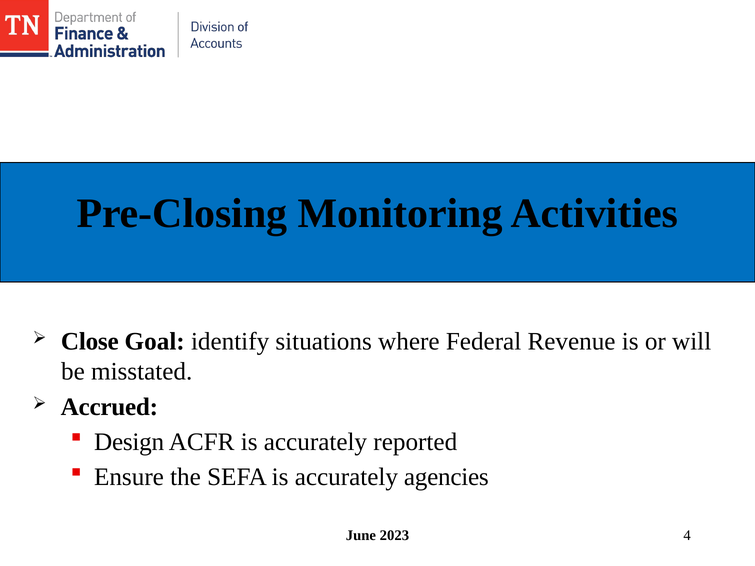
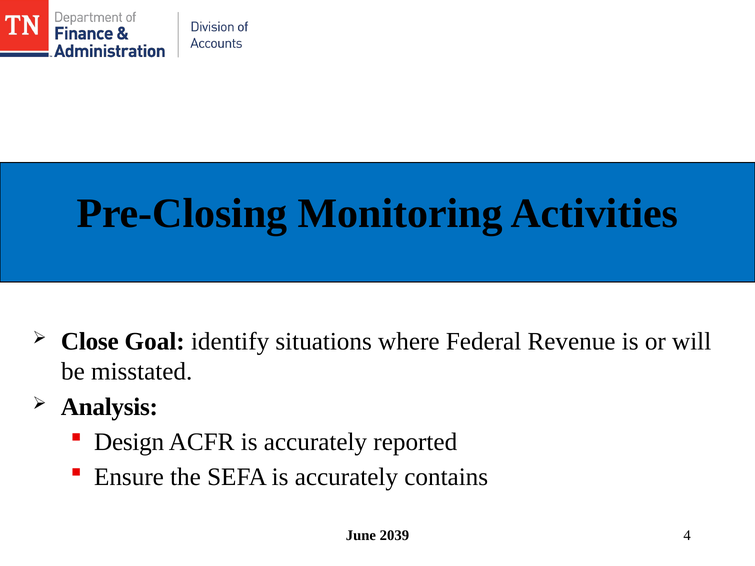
Accrued: Accrued -> Analysis (109, 407)
agencies: agencies -> contains (446, 477)
2023: 2023 -> 2039 (394, 536)
